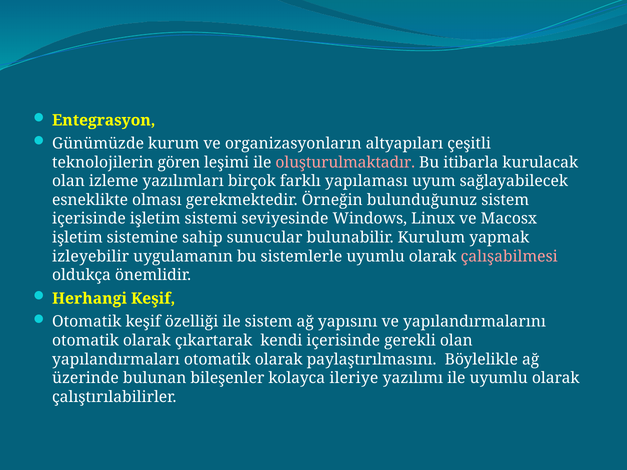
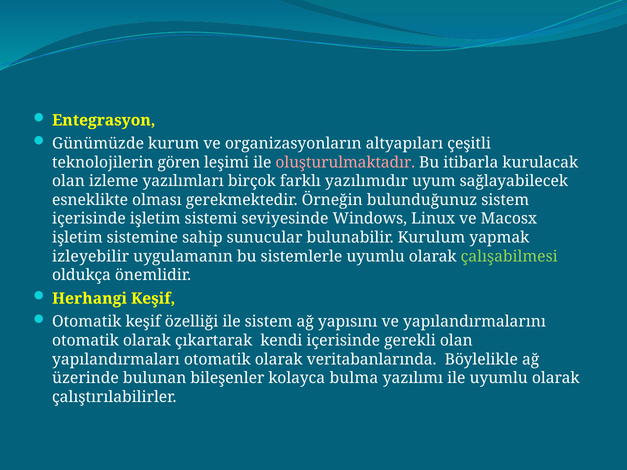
yapılaması: yapılaması -> yazılımıdır (366, 181)
çalışabilmesi colour: pink -> light green (509, 257)
paylaştırılmasını: paylaştırılmasını -> veritabanlarında (372, 360)
ileriye: ileriye -> bulma (354, 378)
